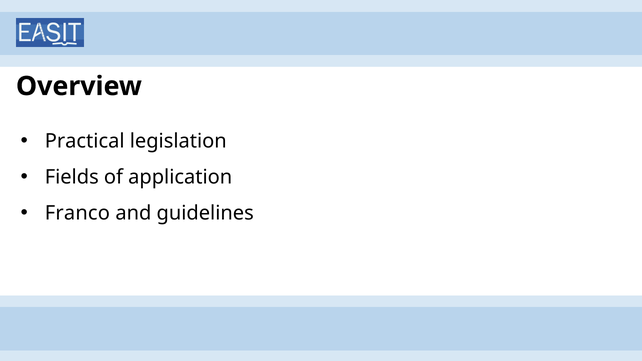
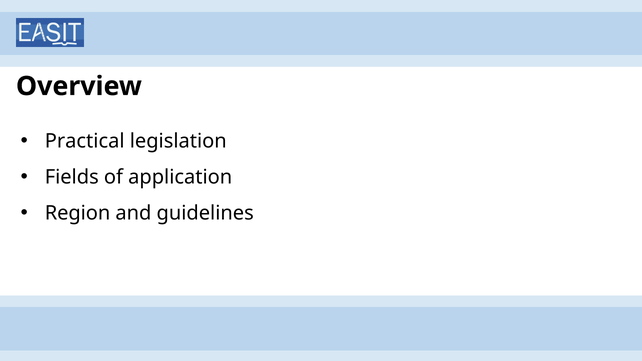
Franco: Franco -> Region (78, 213)
